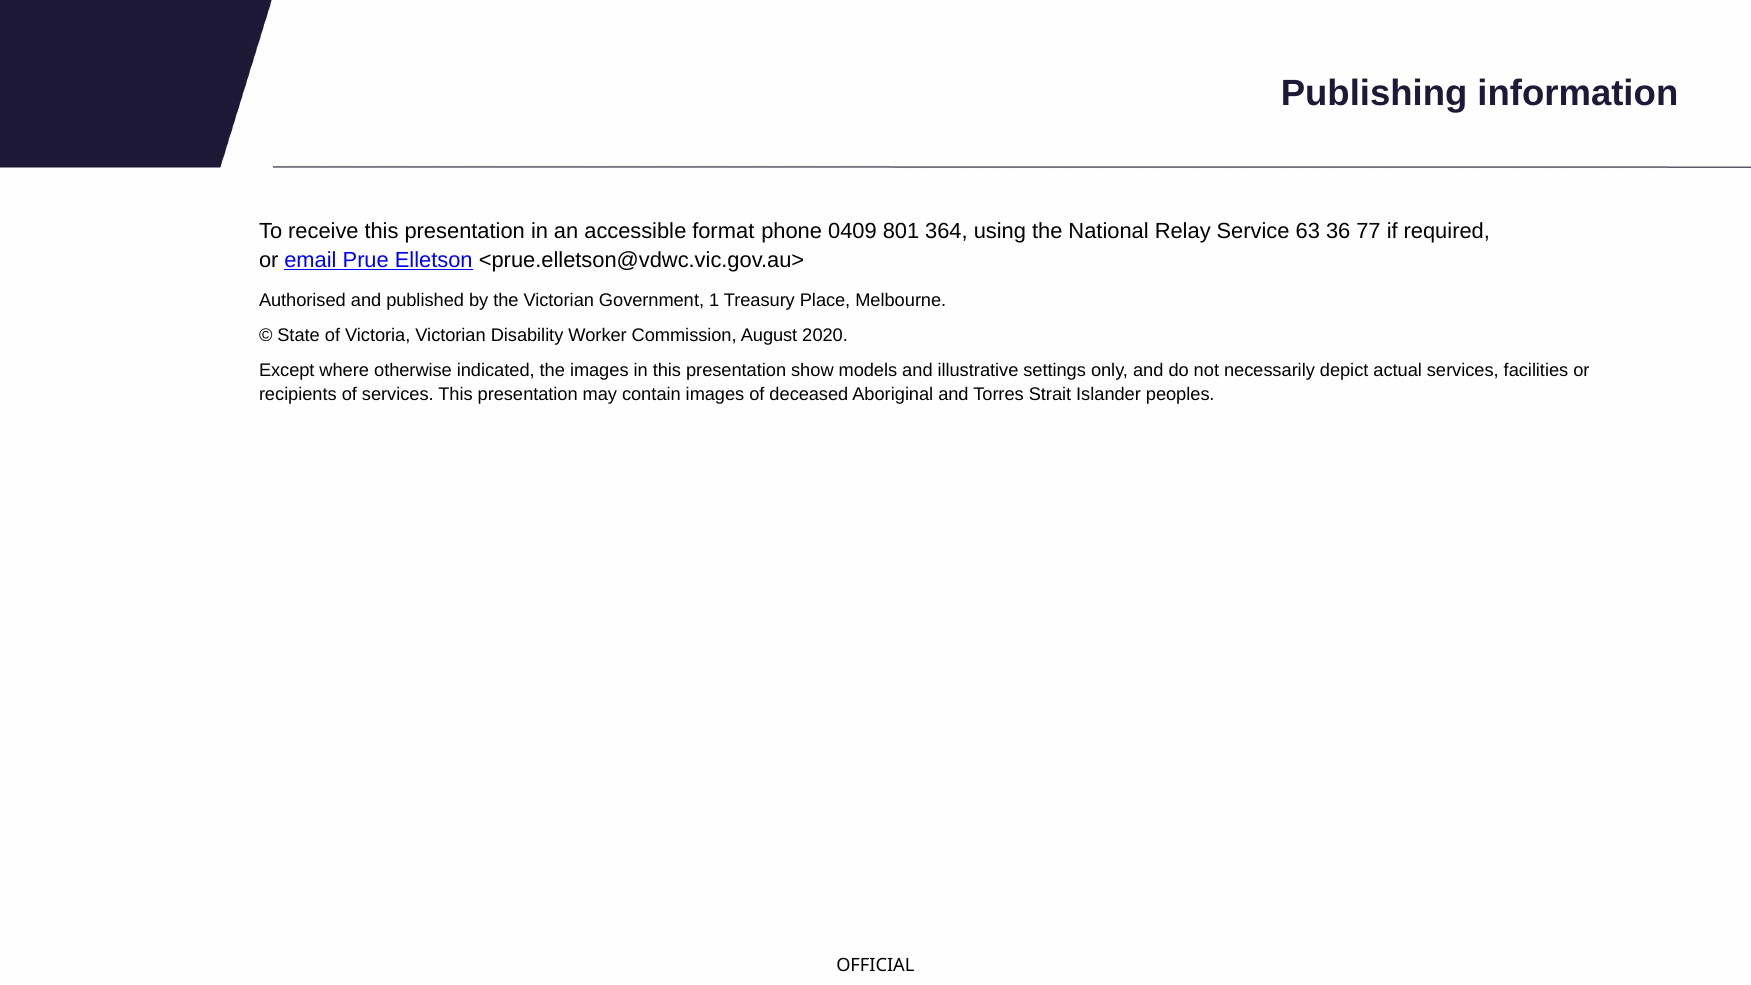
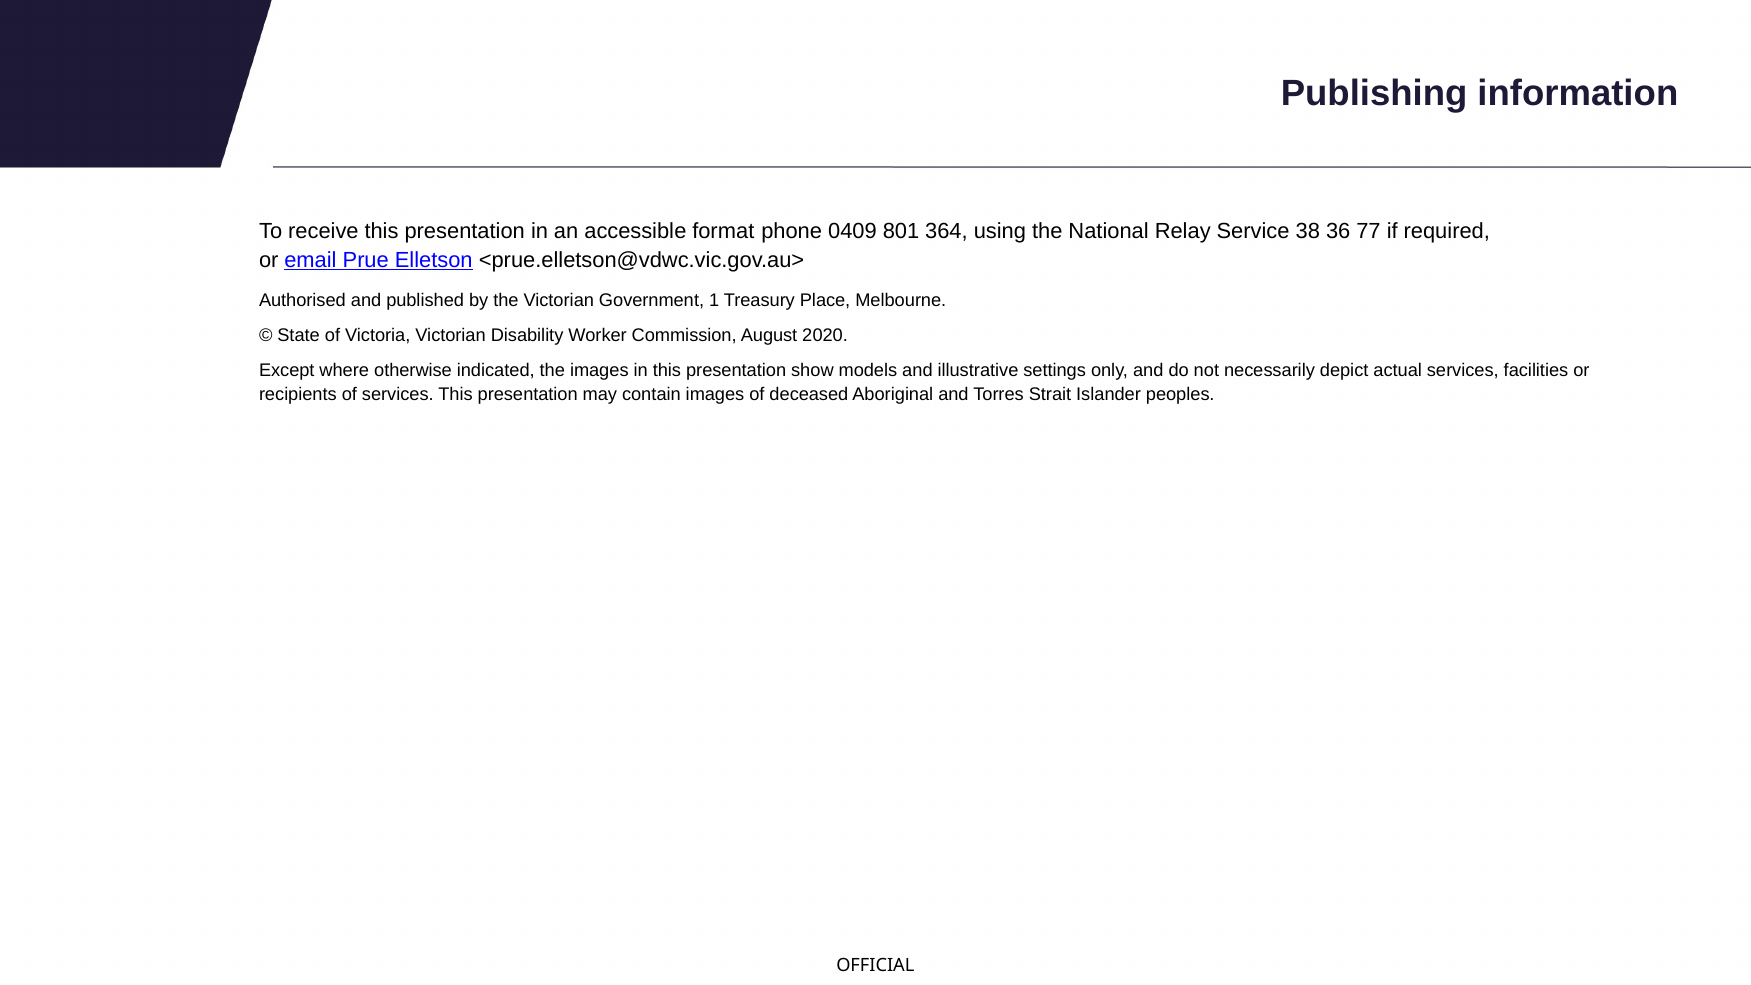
63: 63 -> 38 (1308, 231)
